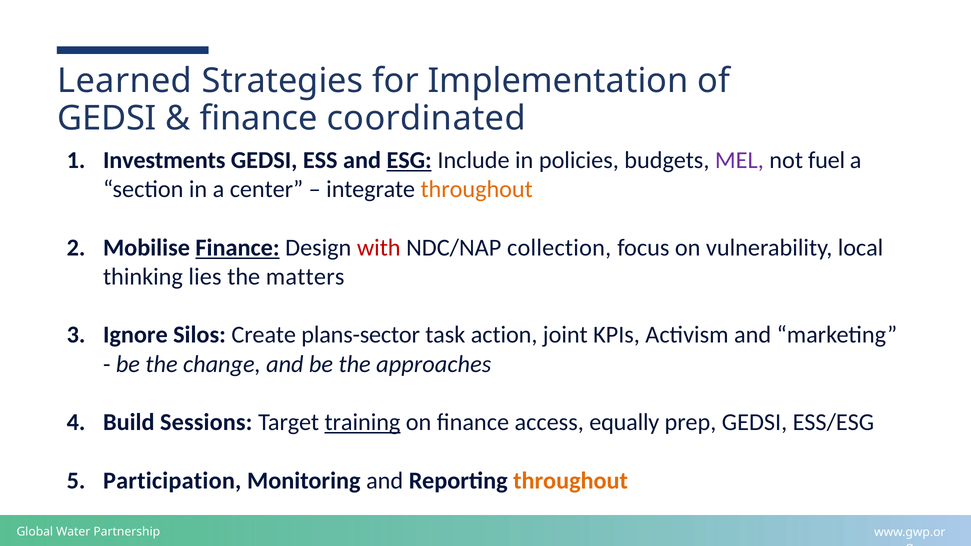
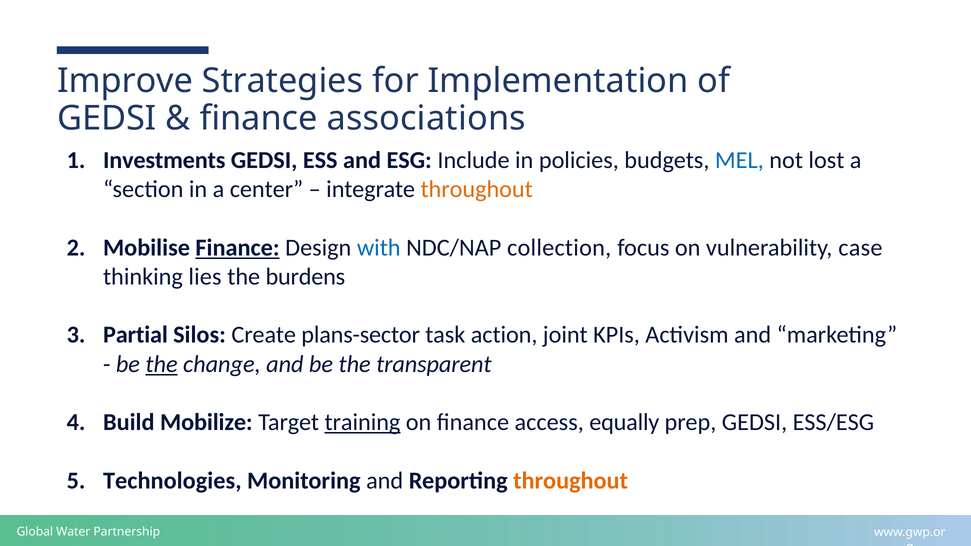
Learned: Learned -> Improve (125, 81)
coordinated: coordinated -> associations (426, 118)
ESG underline: present -> none (409, 160)
MEL colour: purple -> blue (739, 160)
fuel: fuel -> lost (826, 160)
with colour: red -> blue (379, 248)
local: local -> case (860, 248)
matters: matters -> burdens (305, 277)
Ignore: Ignore -> Partial (135, 335)
the underline: none -> present (162, 364)
approaches: approaches -> transparent (434, 364)
Sessions: Sessions -> Mobilize (206, 422)
Participation: Participation -> Technologies (172, 481)
